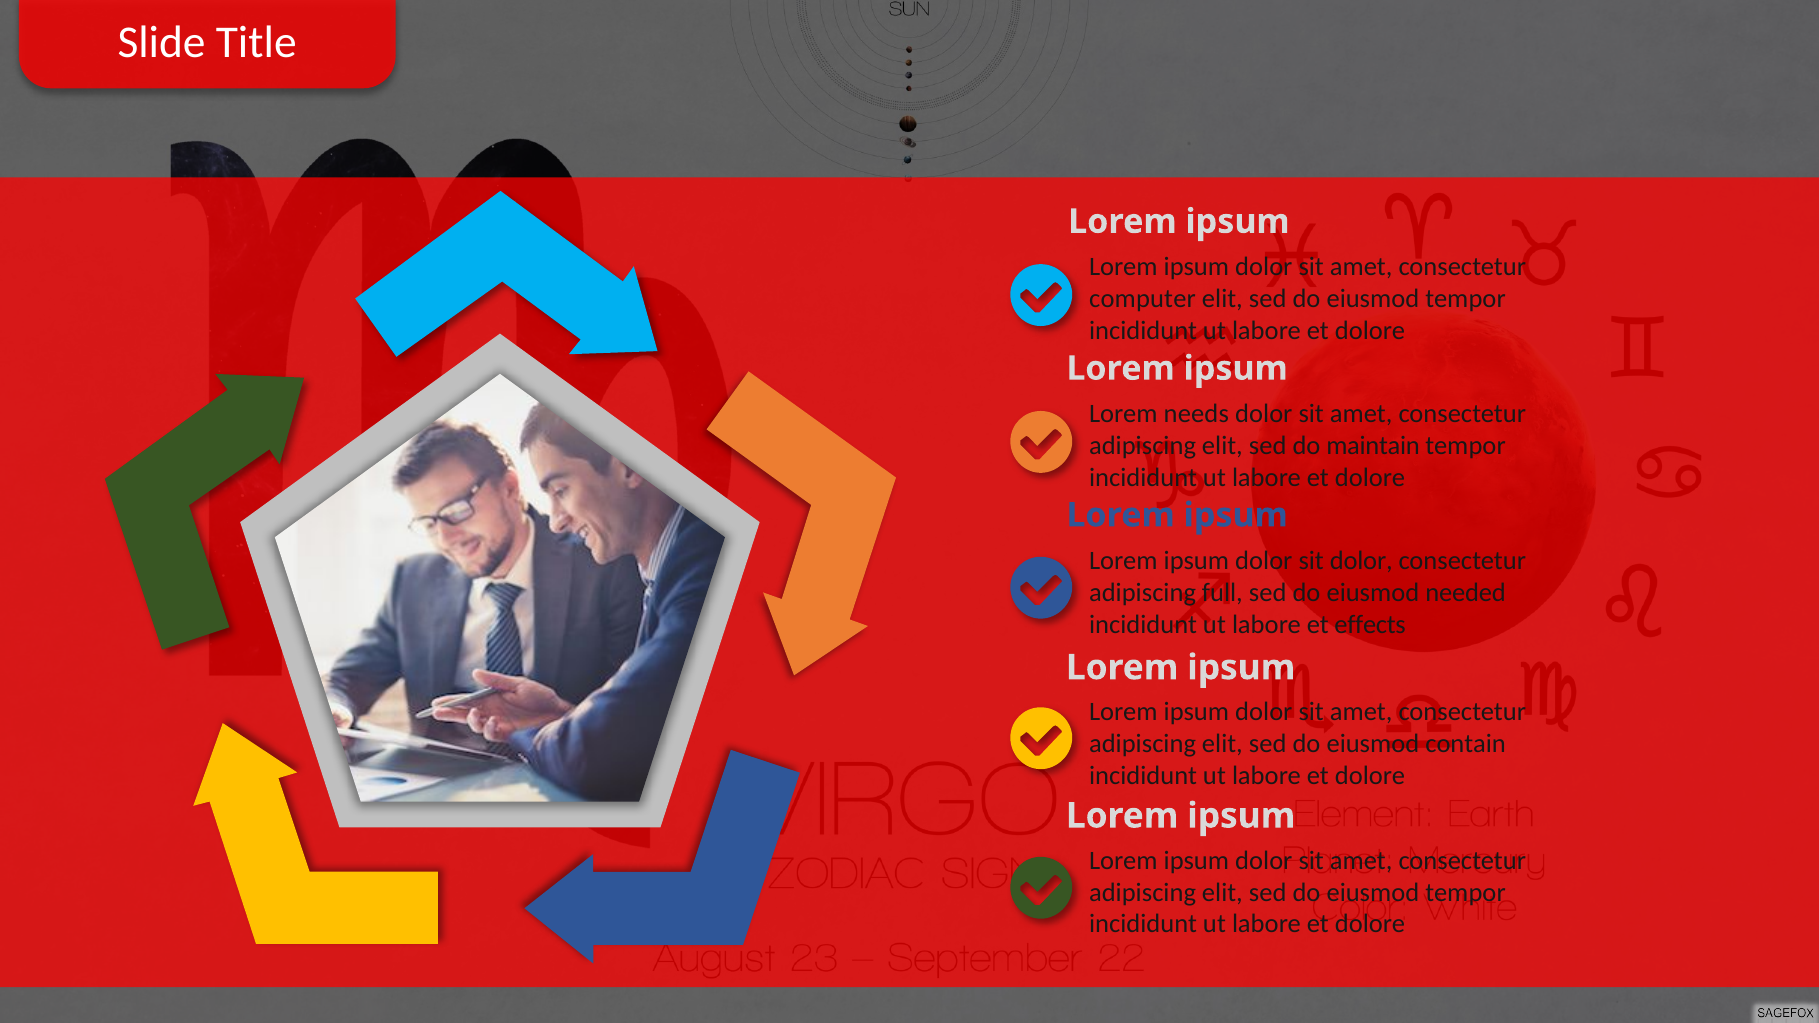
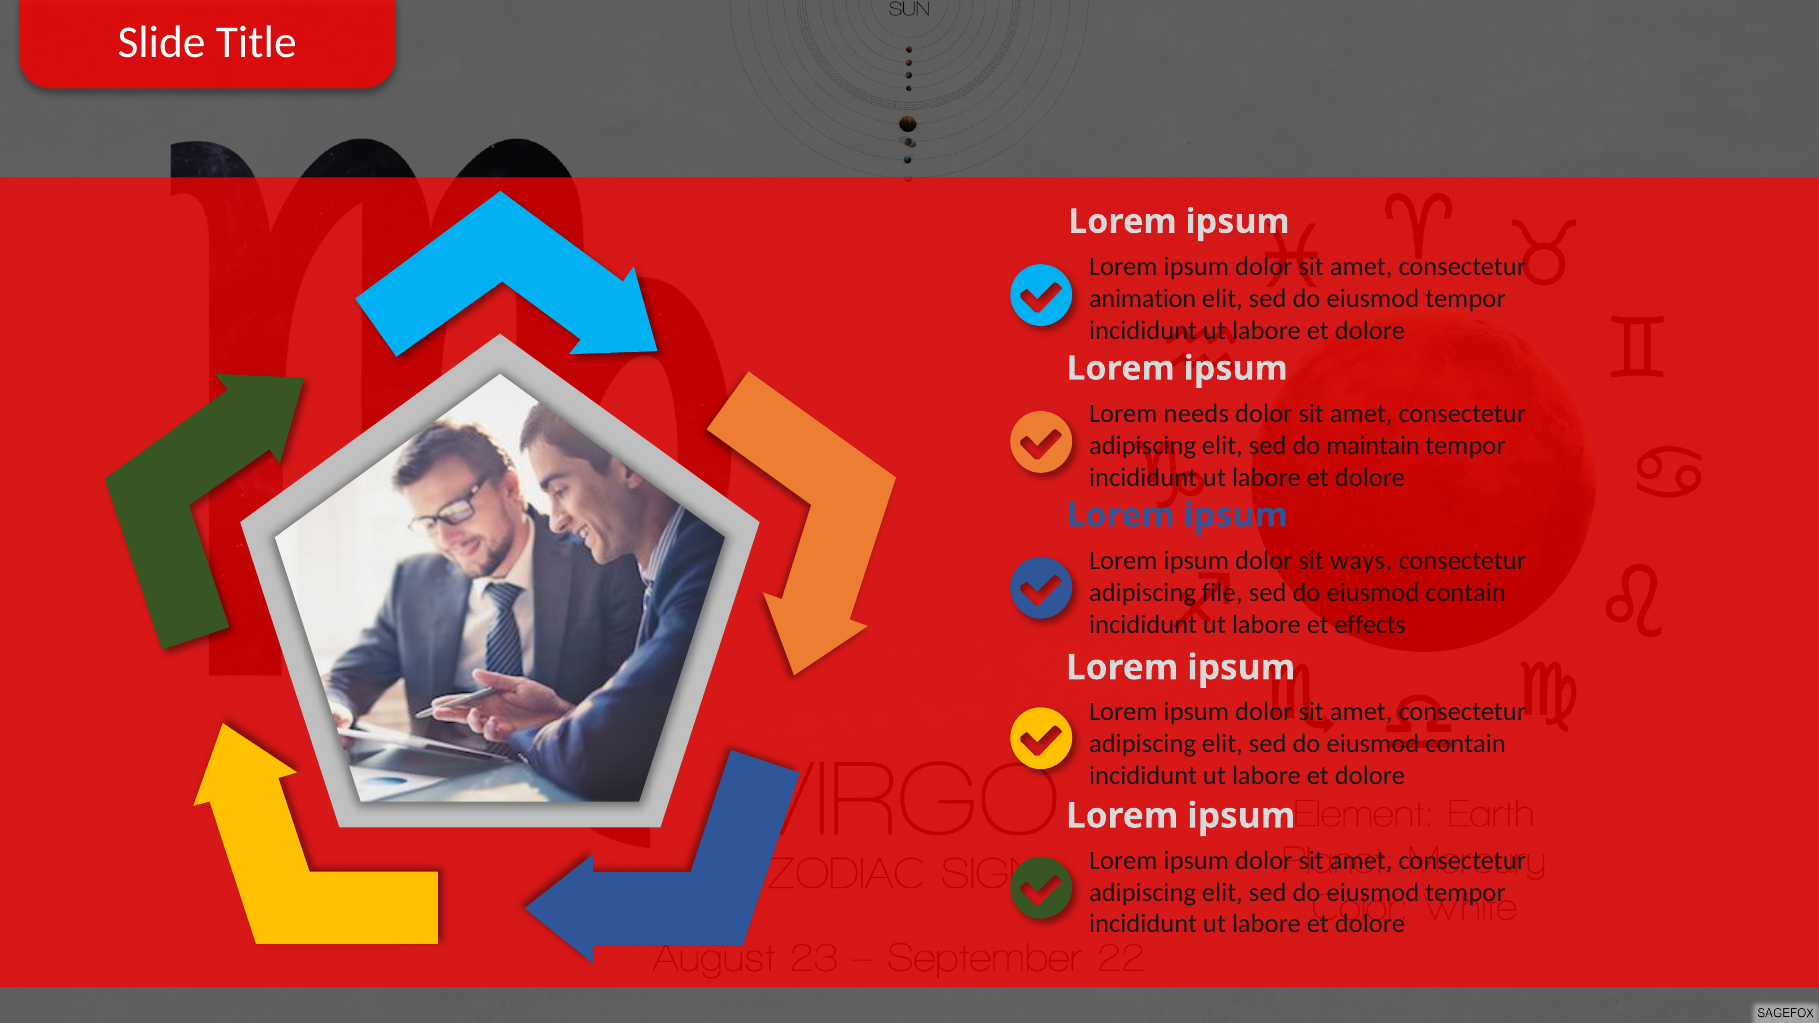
computer: computer -> animation (1143, 299)
sit dolor: dolor -> ways (1361, 561)
full: full -> file (1222, 593)
needed: needed -> contain (1466, 593)
